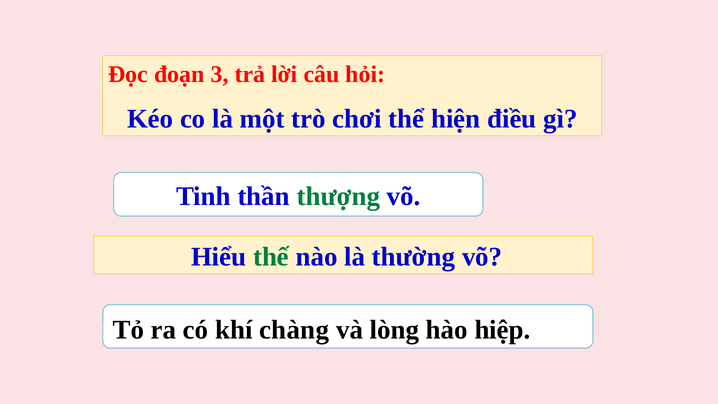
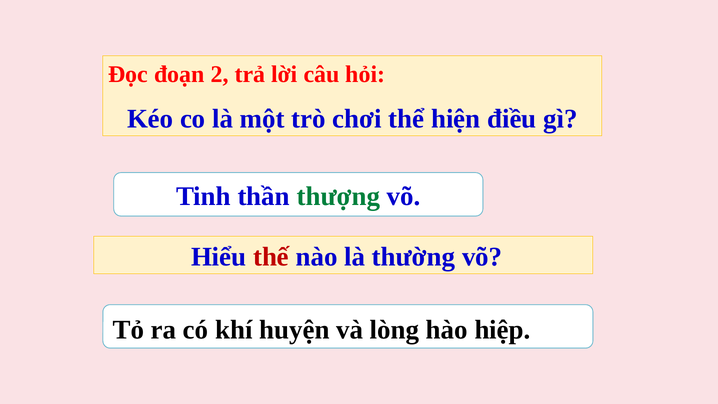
3: 3 -> 2 (220, 75)
thế colour: green -> red (271, 257)
chàng: chàng -> huyện (294, 330)
